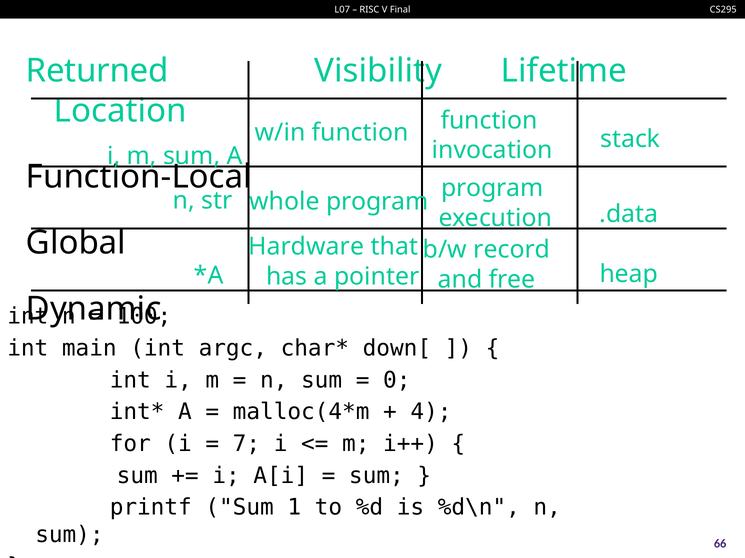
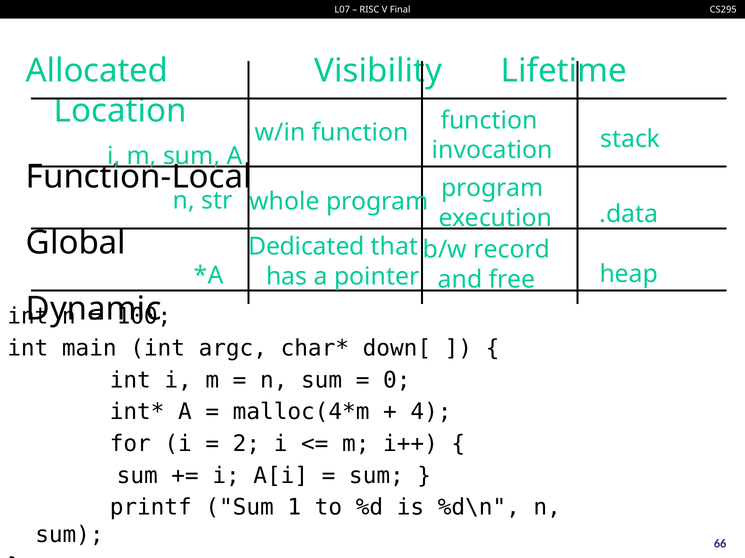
Returned: Returned -> Allocated (97, 71)
Hardware: Hardware -> Dedicated (306, 247)
7: 7 -> 2 (246, 444)
